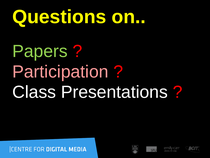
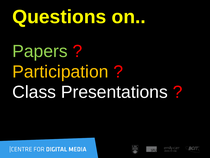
Participation colour: pink -> yellow (60, 71)
